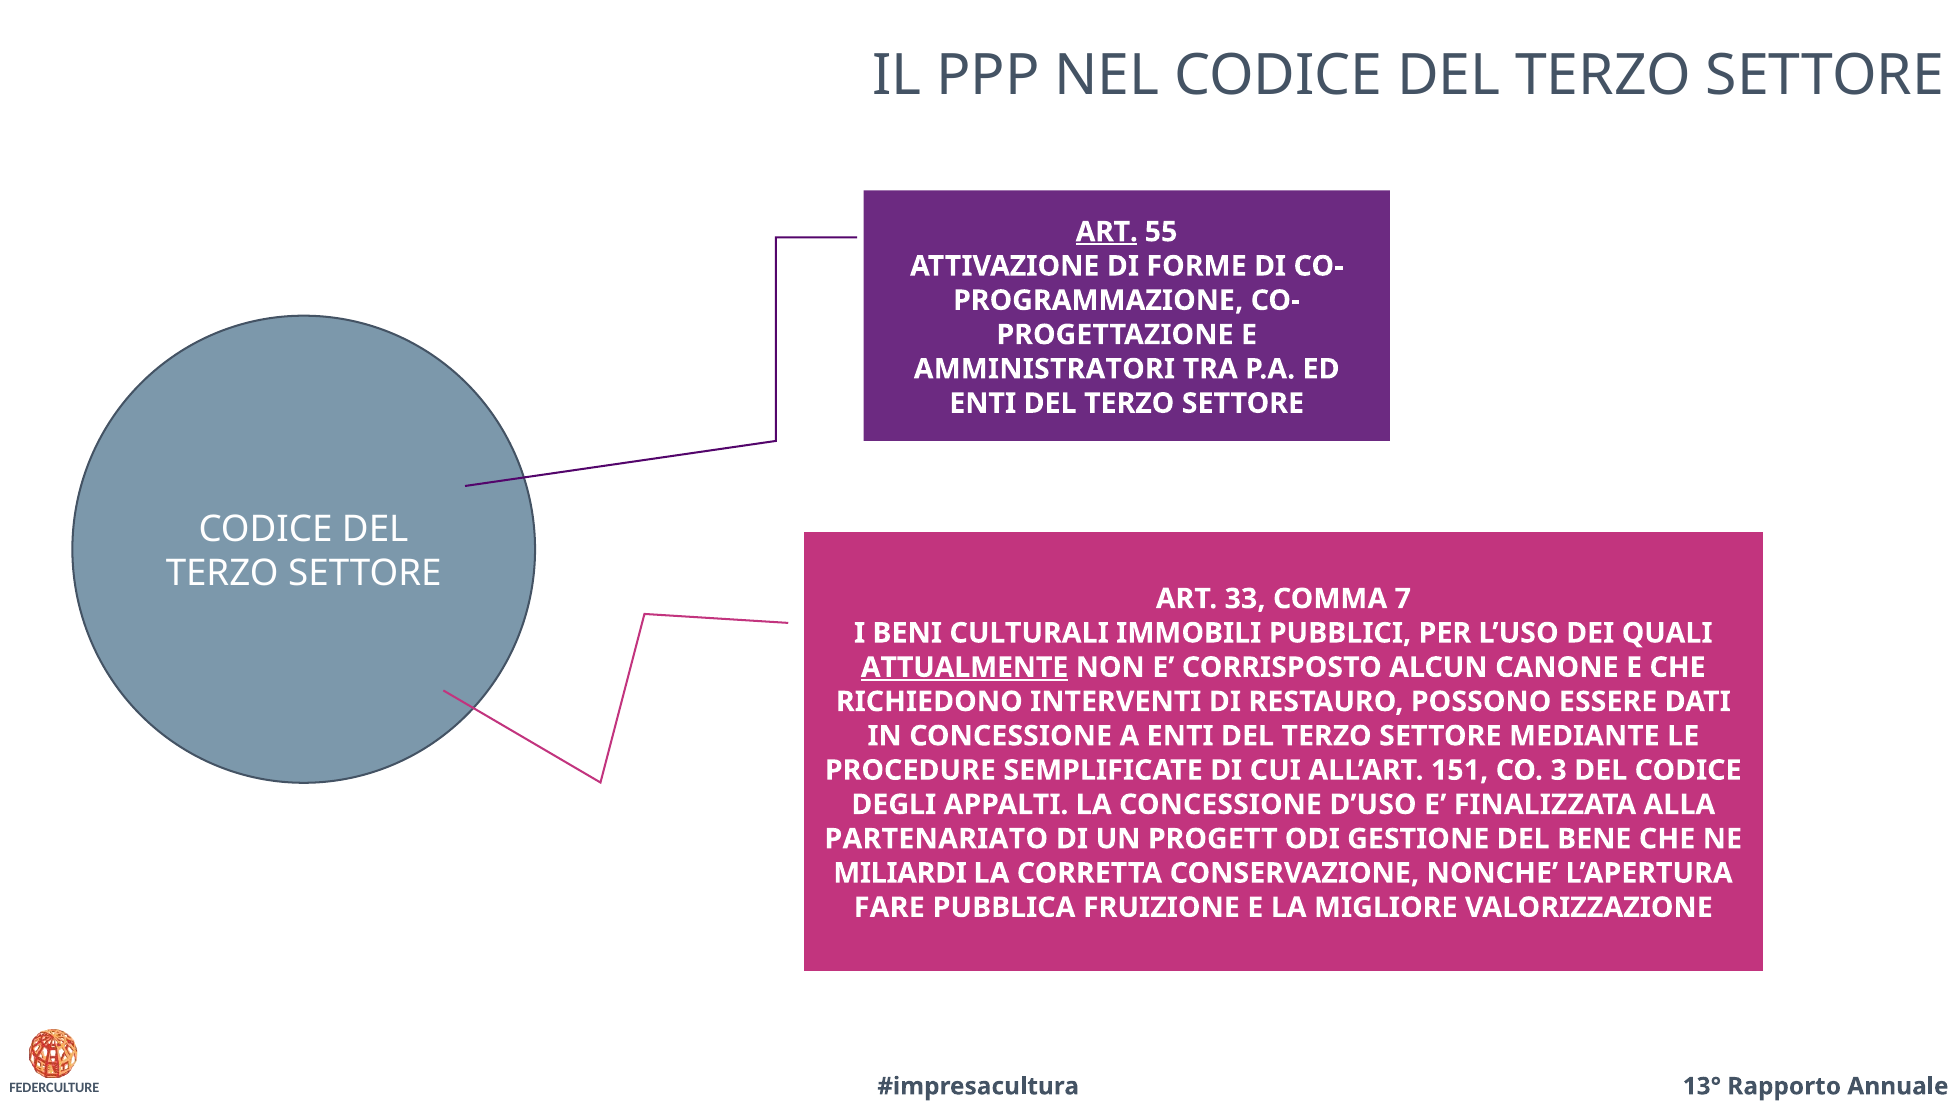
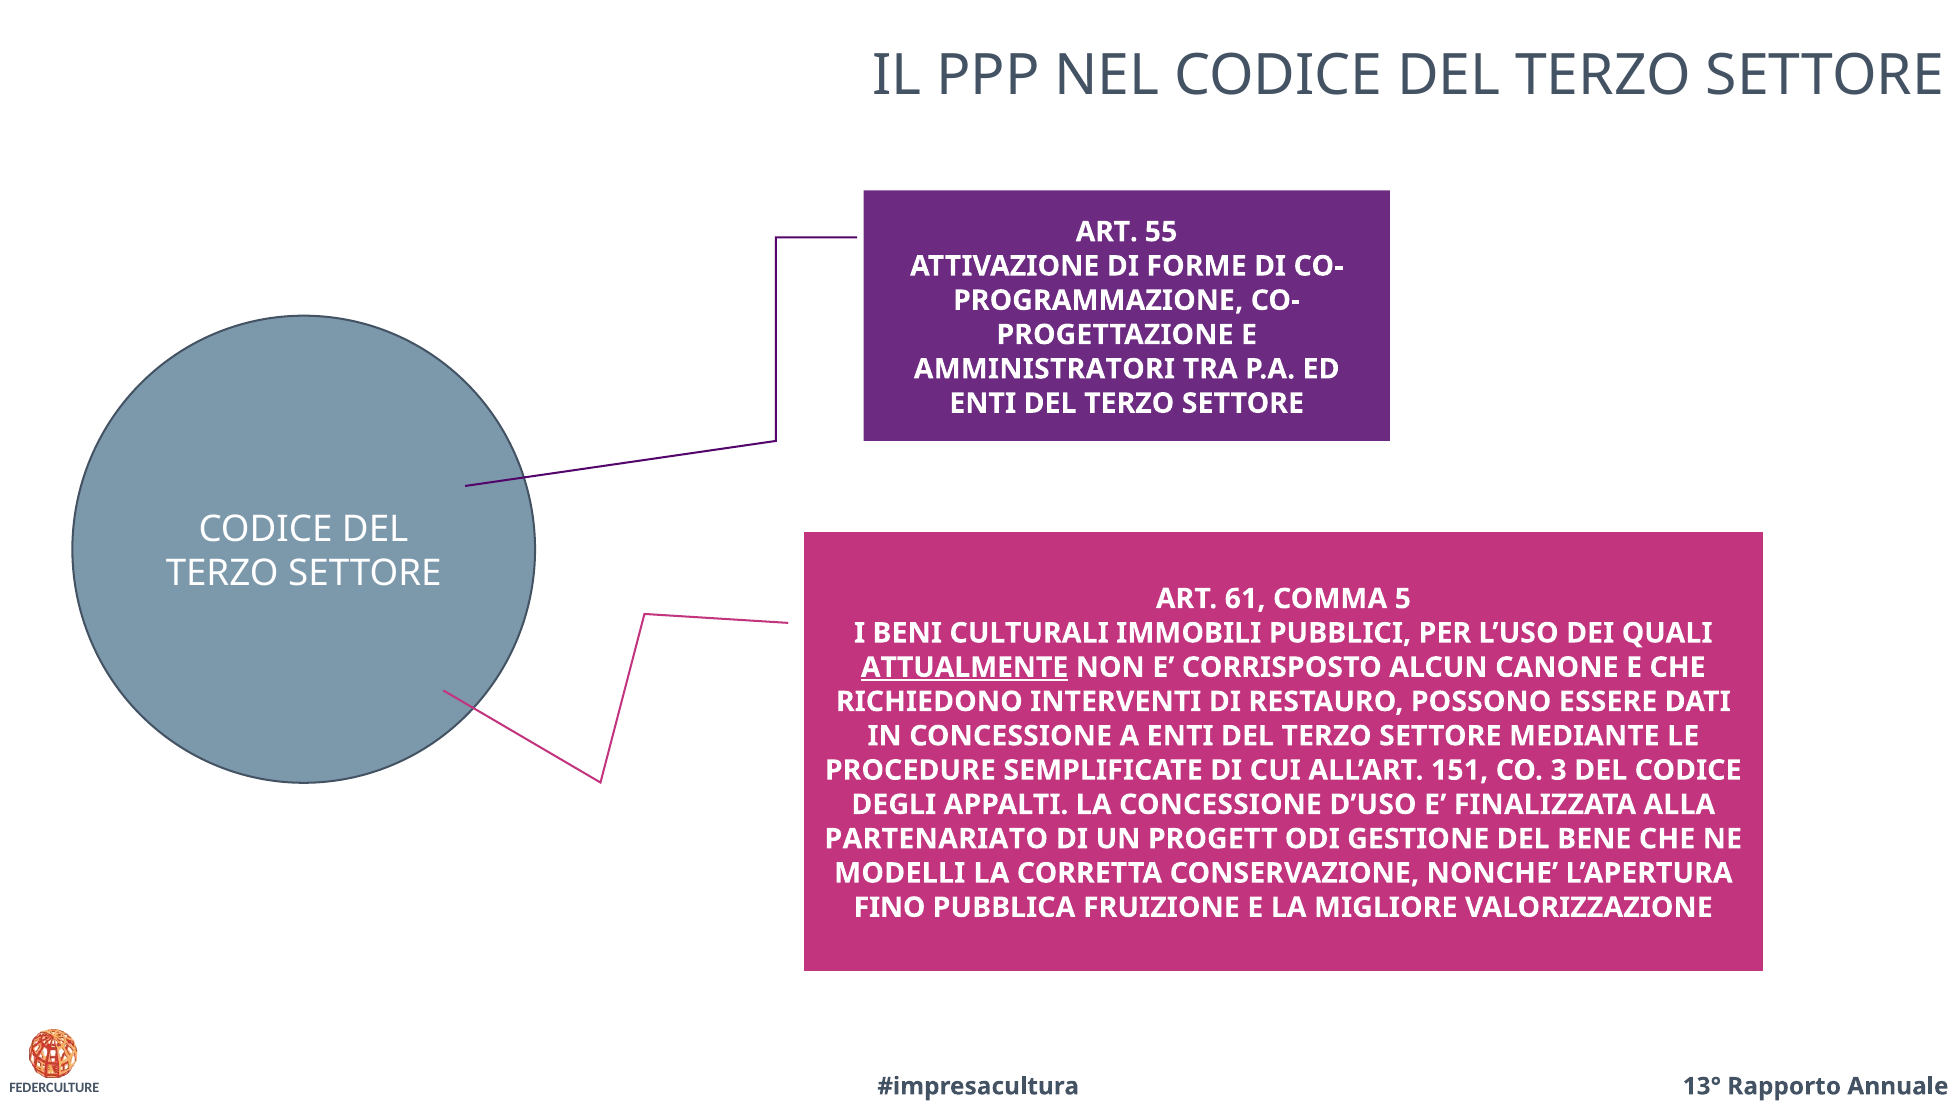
ART underline: present -> none (1107, 232)
33: 33 -> 61 (1245, 599)
7: 7 -> 5 (1403, 599)
MILIARDI: MILIARDI -> MODELLI (900, 873)
FARE: FARE -> FINO (890, 907)
